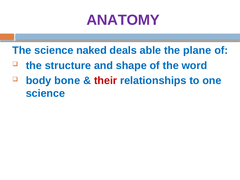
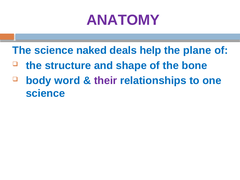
able: able -> help (151, 50)
word: word -> bone (194, 65)
bone: bone -> word (67, 81)
their colour: red -> purple (106, 81)
